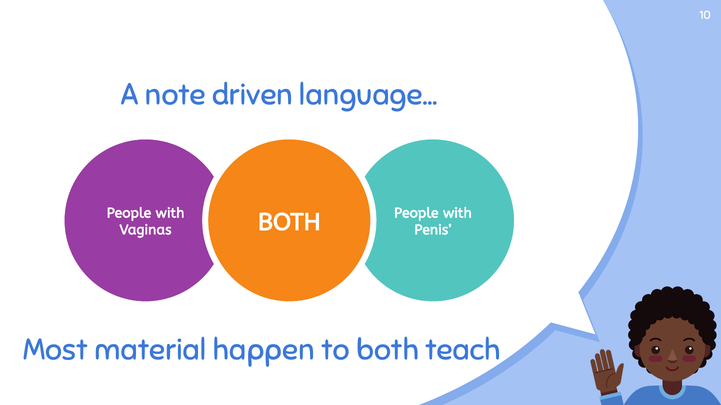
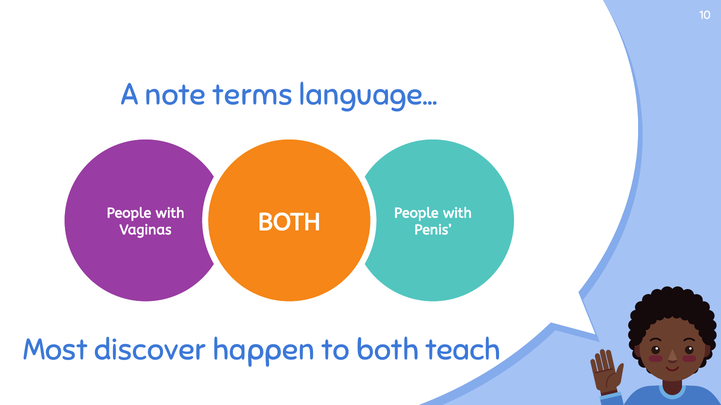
driven: driven -> terms (252, 95)
material: material -> discover (150, 350)
